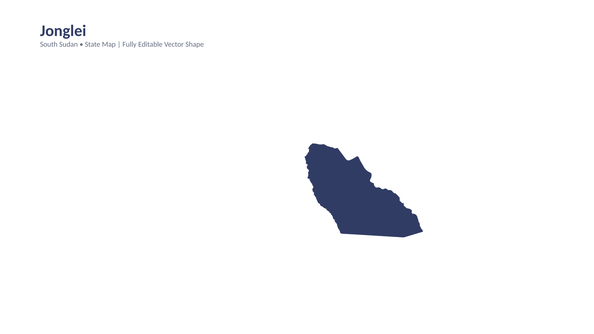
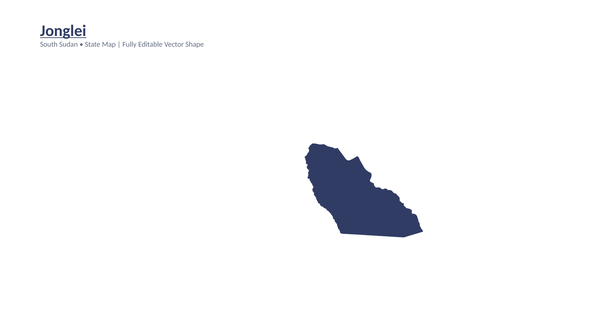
Jonglei underline: none -> present (63, 31)
